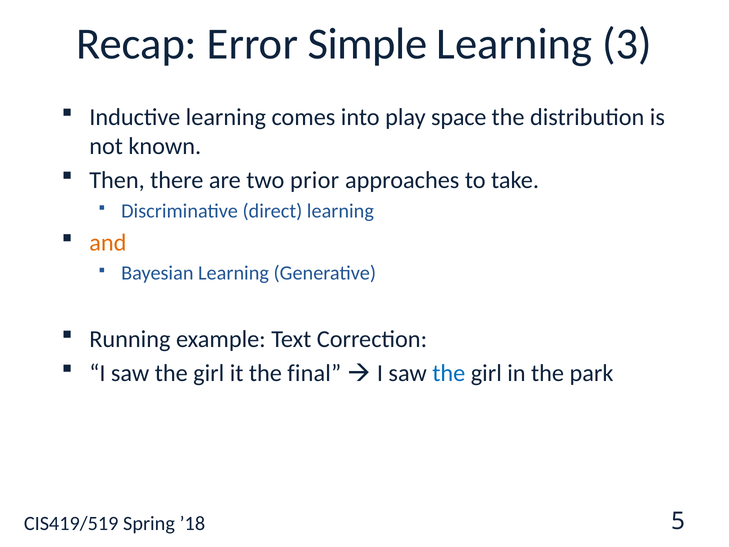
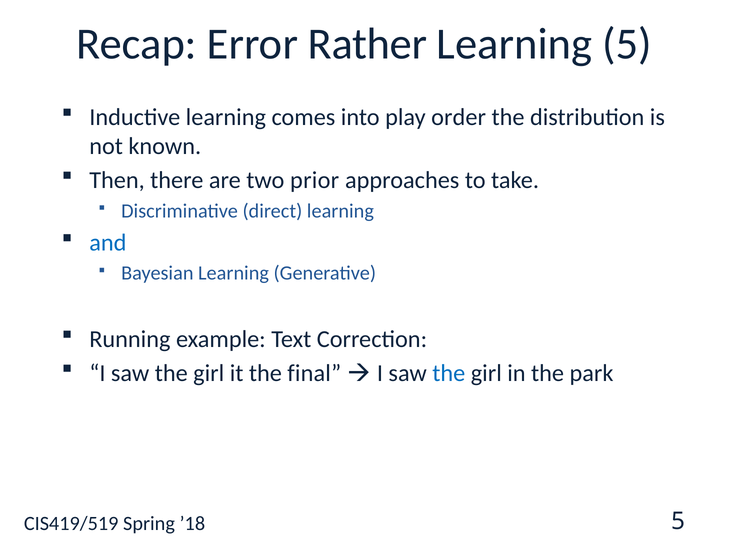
Simple: Simple -> Rather (367, 44)
Learning 3: 3 -> 5 (627, 44)
space: space -> order (459, 117)
and colour: orange -> blue (108, 243)
